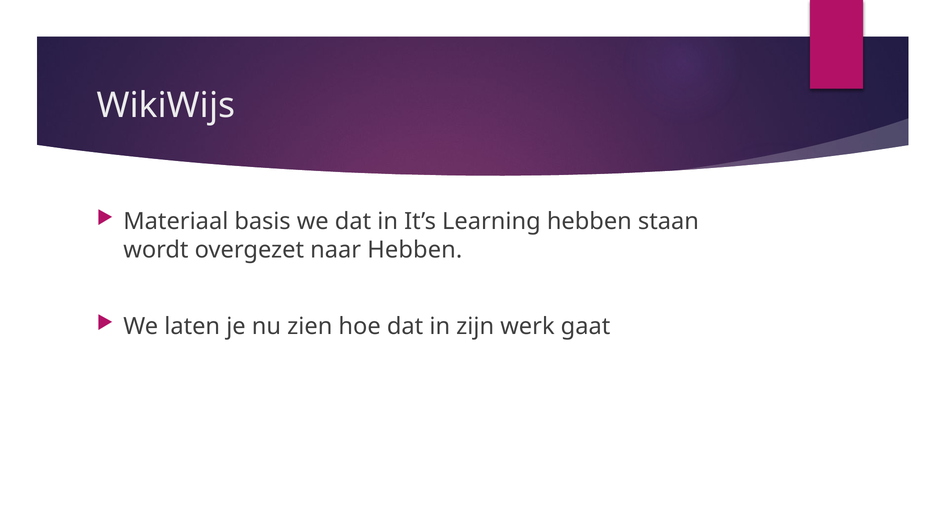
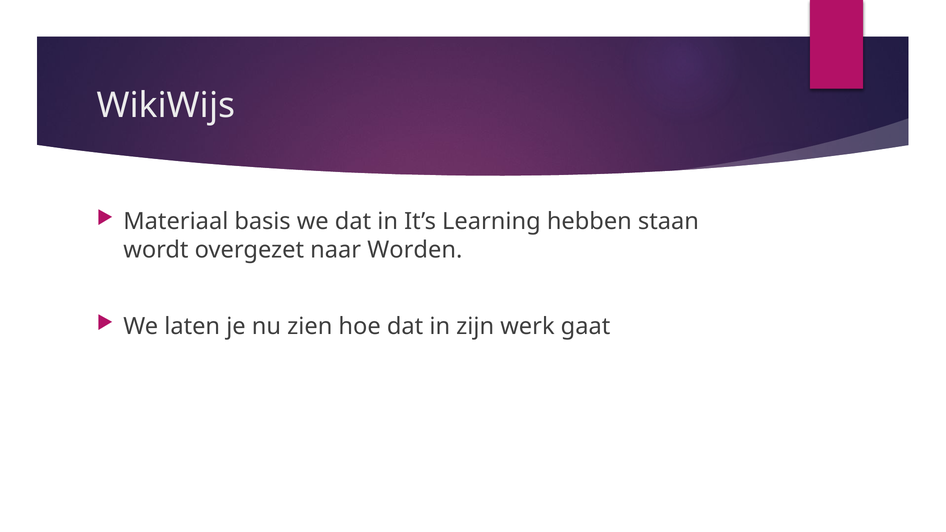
naar Hebben: Hebben -> Worden (415, 250)
